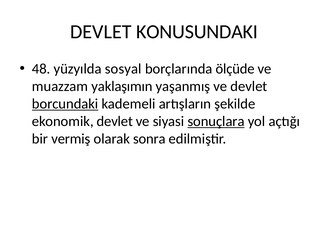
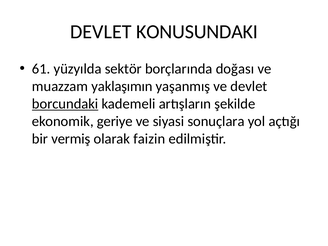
48: 48 -> 61 (41, 69)
sosyal: sosyal -> sektör (123, 69)
ölçüde: ölçüde -> doğası (235, 69)
ekonomik devlet: devlet -> geriye (115, 121)
sonuçlara underline: present -> none (216, 121)
sonra: sonra -> faizin (149, 139)
